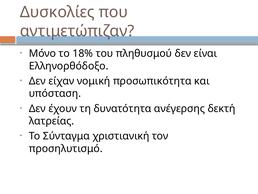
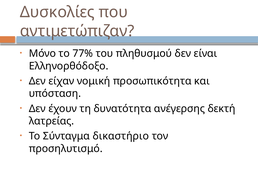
18%: 18% -> 77% (83, 53)
χριστιανική: χριστιανική -> δικαστήριο (121, 136)
